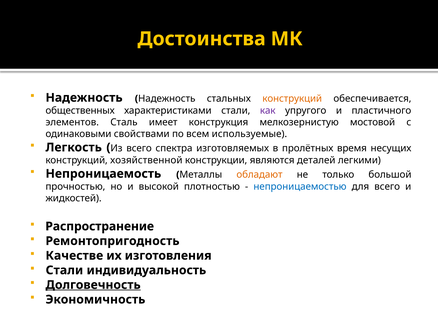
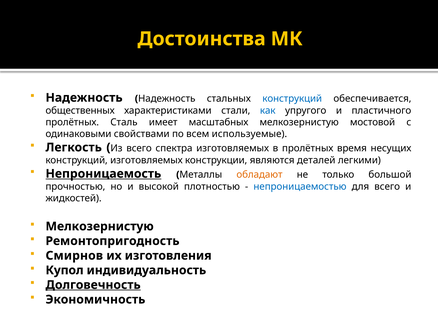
конструкций colour: orange -> blue (292, 98)
как colour: purple -> blue (268, 111)
элементов: элементов -> пролётных (72, 122)
конструкция: конструкция -> масштабных (219, 122)
конструкций хозяйственной: хозяйственной -> изготовляемых (146, 160)
Непроницаемость underline: none -> present (103, 173)
Распространение: Распространение -> Мелкозернистую (100, 226)
Качестве: Качестве -> Смирнов (74, 255)
Стали: Стали -> Купол (65, 270)
